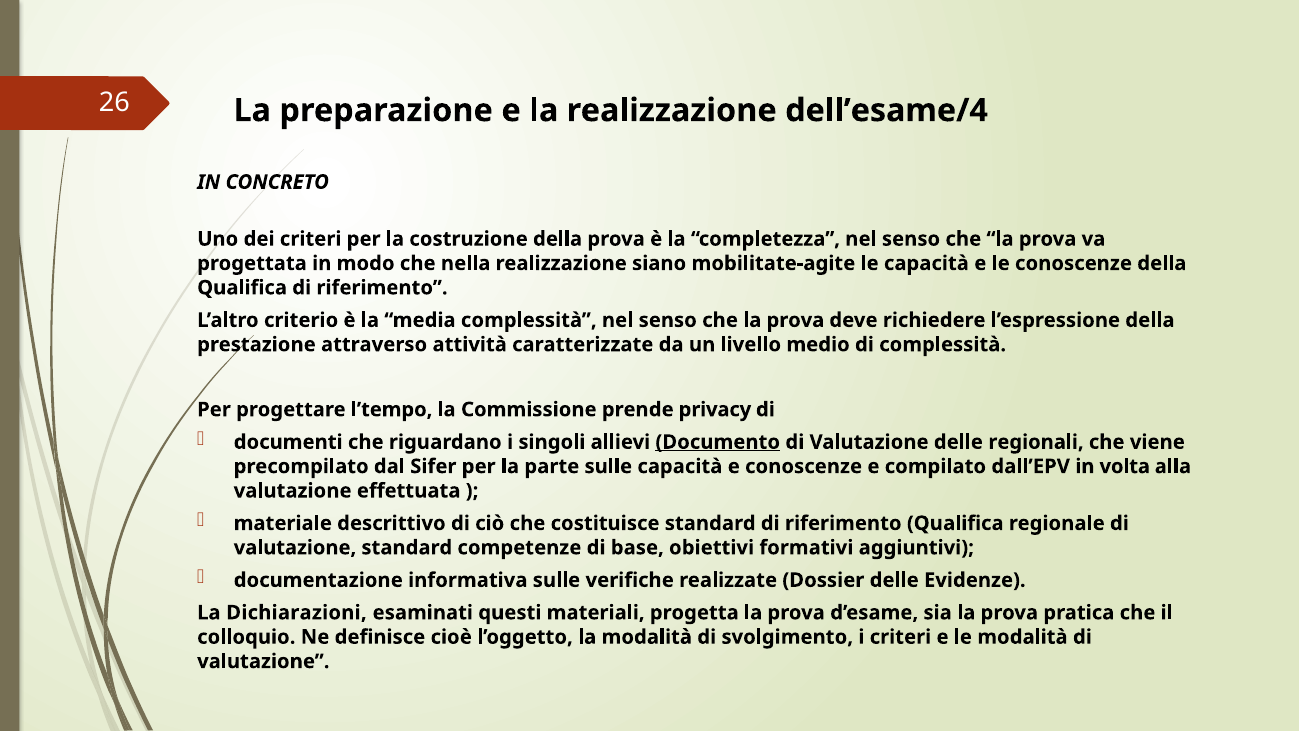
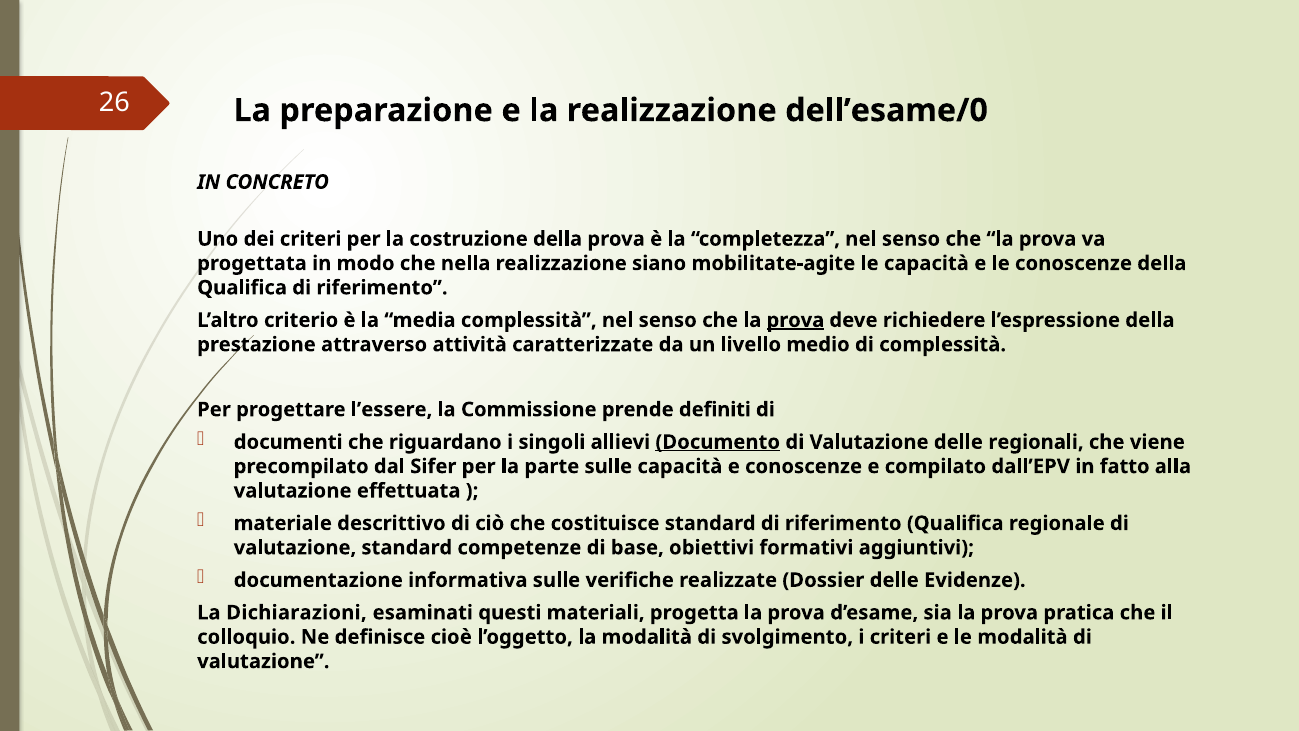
dell’esame/4: dell’esame/4 -> dell’esame/0 (887, 110)
prova underline: none -> present (795, 320)
l’tempo: l’tempo -> l’essere (392, 409)
privacy: privacy -> definiti (715, 409)
volta: volta -> fatto (1125, 466)
